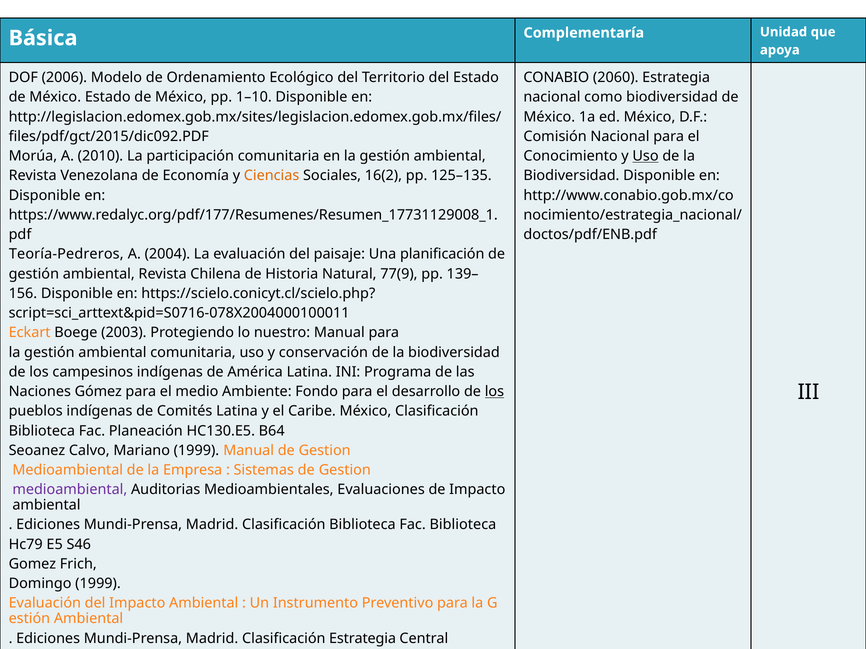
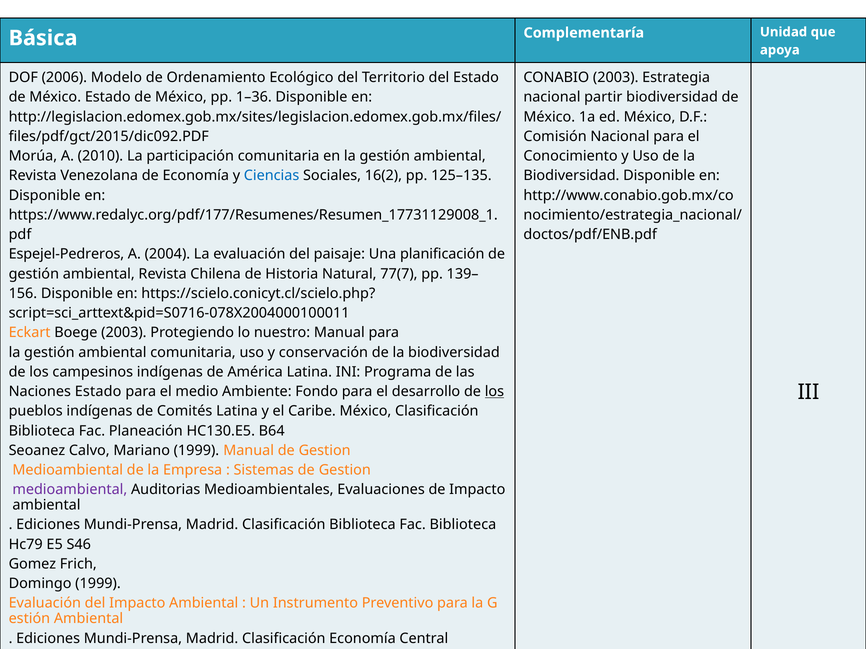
CONABIO 2060: 2060 -> 2003 (616, 78)
1–10: 1–10 -> 1–36 (254, 97)
como: como -> partir (603, 97)
Uso underline: present -> none (646, 156)
Ciencias colour: orange -> blue (272, 176)
Teoría-Pedreros: Teoría-Pedreros -> Espejel-Pedreros (66, 254)
77(9: 77(9 -> 77(7 (399, 274)
Naciones Gómez: Gómez -> Estado (98, 392)
Clasificación Estrategia: Estrategia -> Economía (362, 639)
